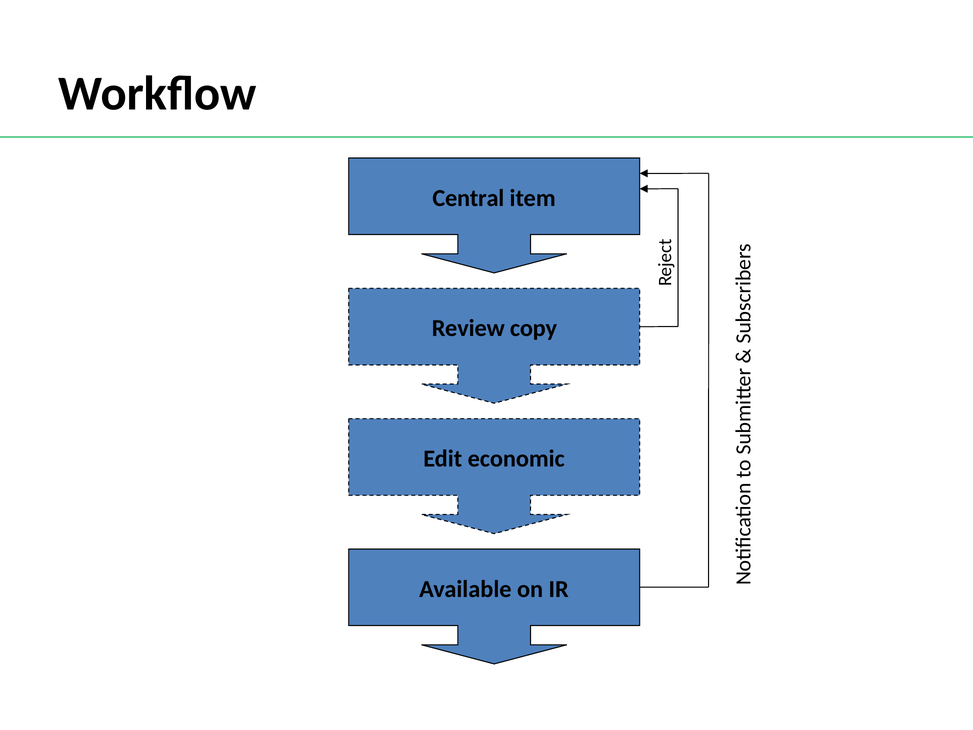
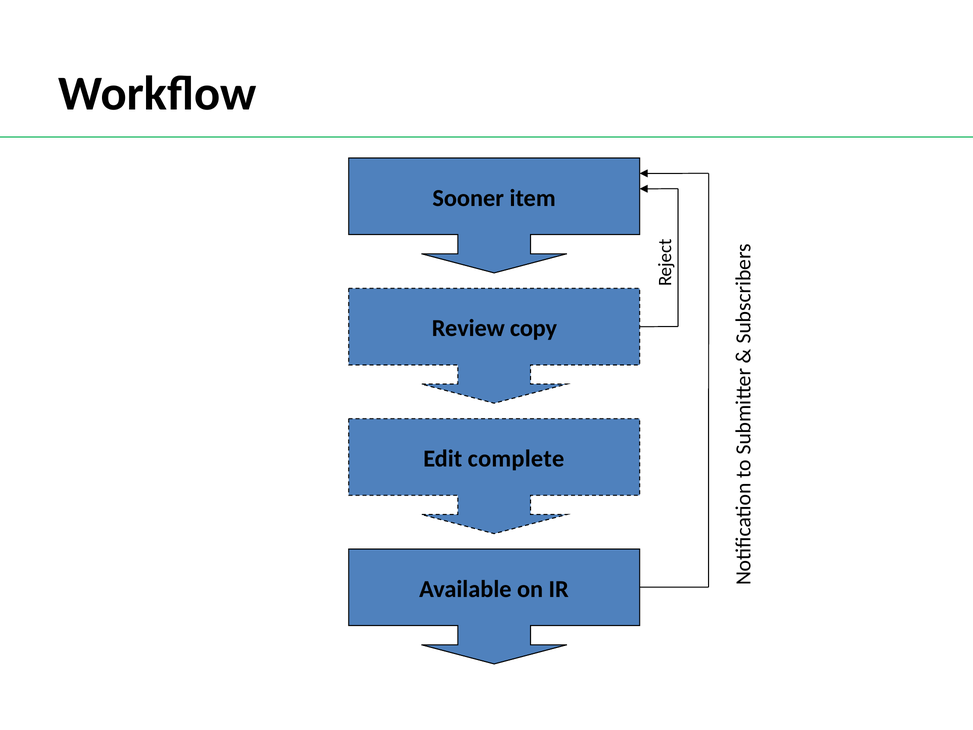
Central: Central -> Sooner (468, 198)
economic: economic -> complete (516, 459)
